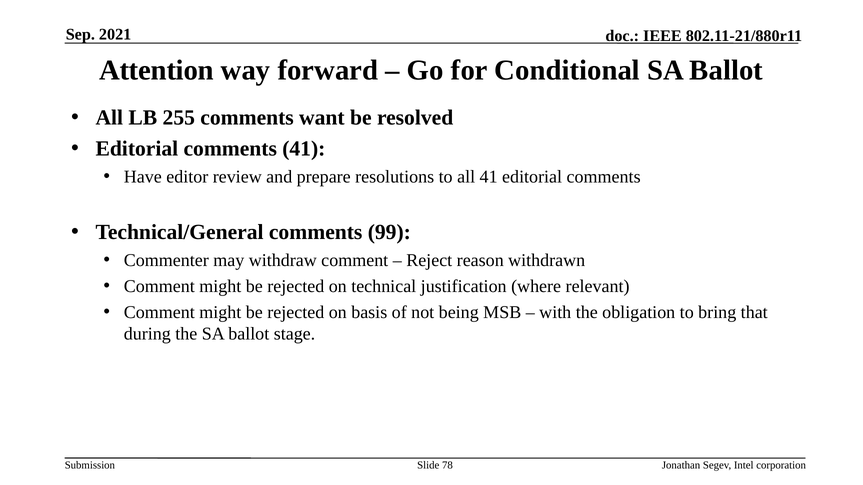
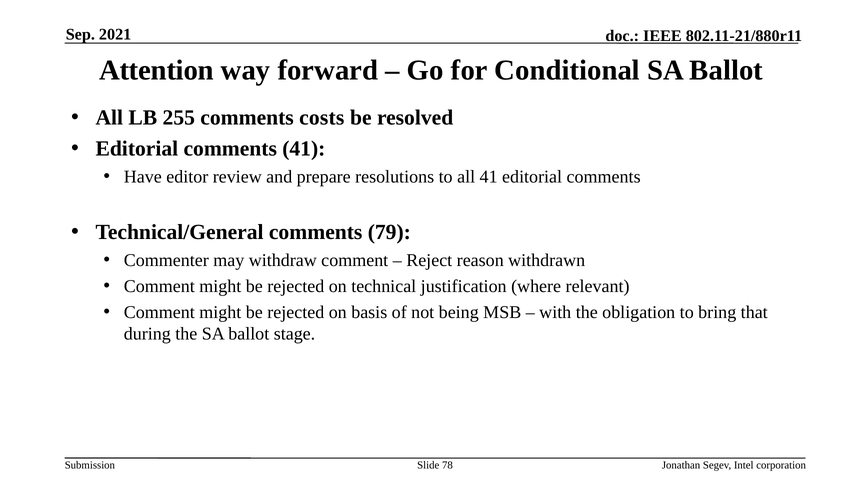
want: want -> costs (322, 118)
99: 99 -> 79 (389, 232)
